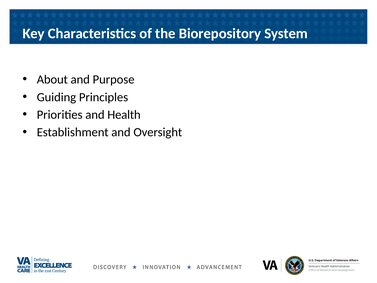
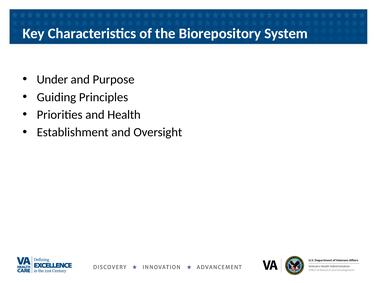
About: About -> Under (52, 79)
